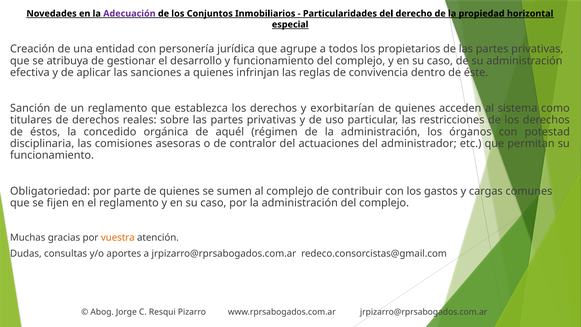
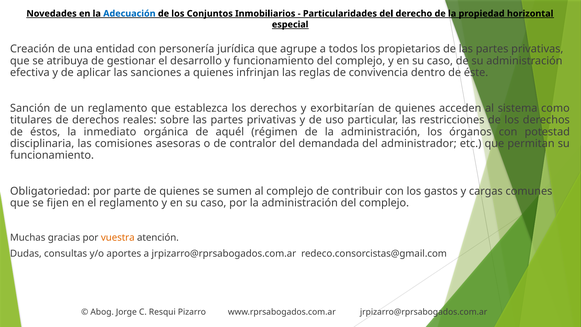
Adecuación colour: purple -> blue (129, 14)
concedido: concedido -> inmediato (110, 132)
actuaciones: actuaciones -> demandada (329, 143)
